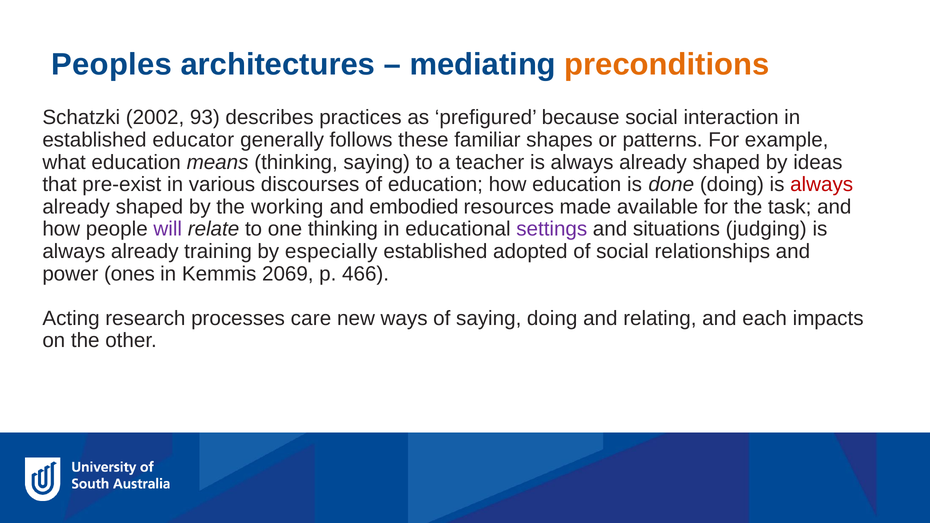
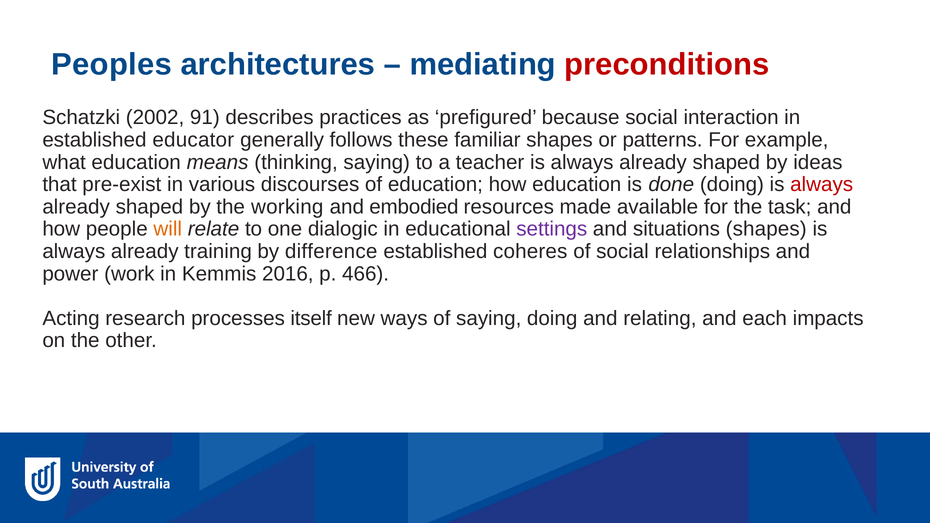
preconditions colour: orange -> red (667, 65)
93: 93 -> 91 (205, 118)
will colour: purple -> orange (168, 229)
one thinking: thinking -> dialogic (343, 229)
situations judging: judging -> shapes (766, 229)
especially: especially -> difference (331, 251)
adopted: adopted -> coheres (530, 251)
ones: ones -> work (129, 274)
2069: 2069 -> 2016 (288, 274)
care: care -> itself (311, 318)
